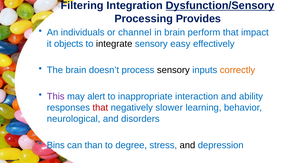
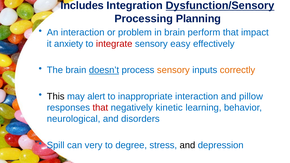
Filtering: Filtering -> Includes (82, 6)
Provides: Provides -> Planning (198, 19)
An individuals: individuals -> interaction (83, 33)
channel: channel -> problem (135, 33)
objects: objects -> anxiety (69, 44)
integrate colour: black -> red (114, 44)
doesn’t underline: none -> present (104, 70)
sensory colour: black -> orange (173, 70)
This colour: purple -> black (56, 96)
ability: ability -> pillow (251, 96)
slower: slower -> kinetic (169, 108)
Bins: Bins -> Spill (56, 145)
than: than -> very (94, 145)
